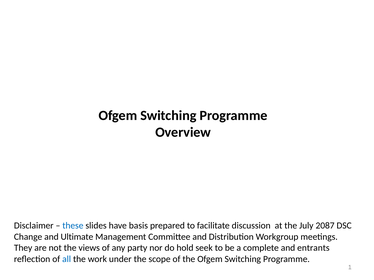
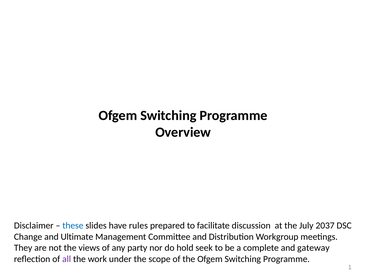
basis: basis -> rules (138, 226)
2087: 2087 -> 2037 (325, 226)
entrants: entrants -> gateway (313, 248)
all colour: blue -> purple (67, 260)
